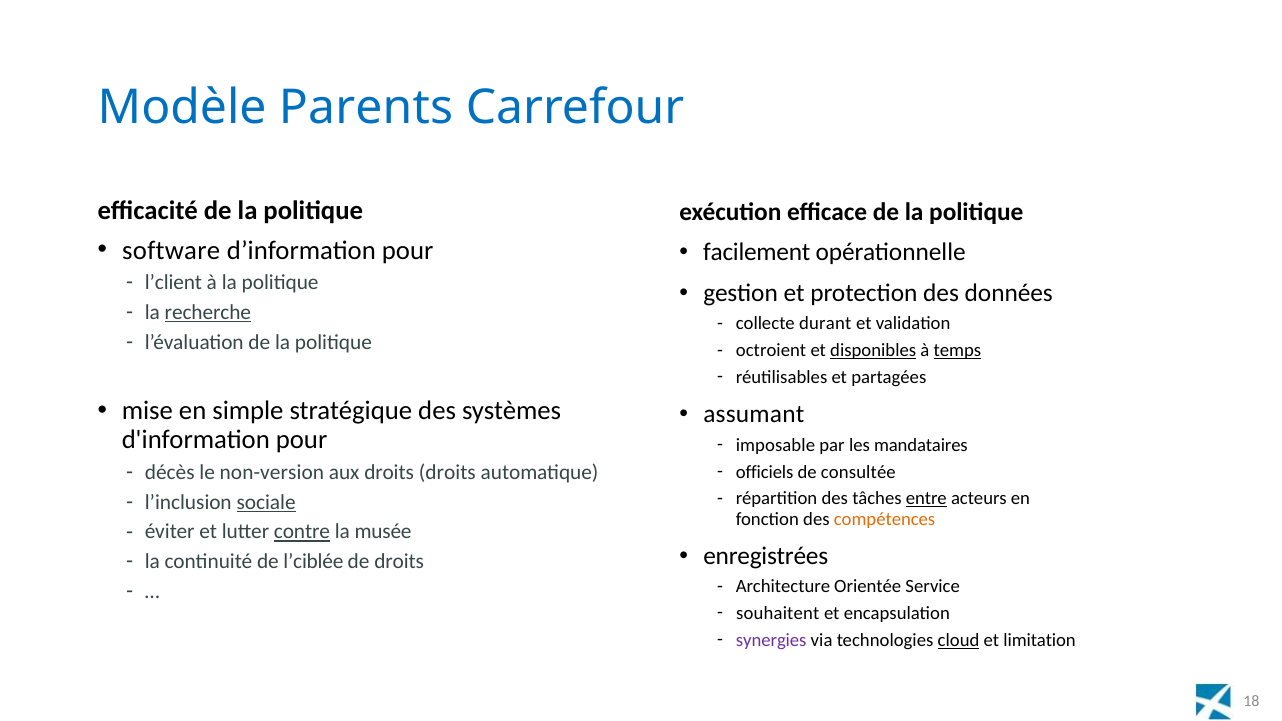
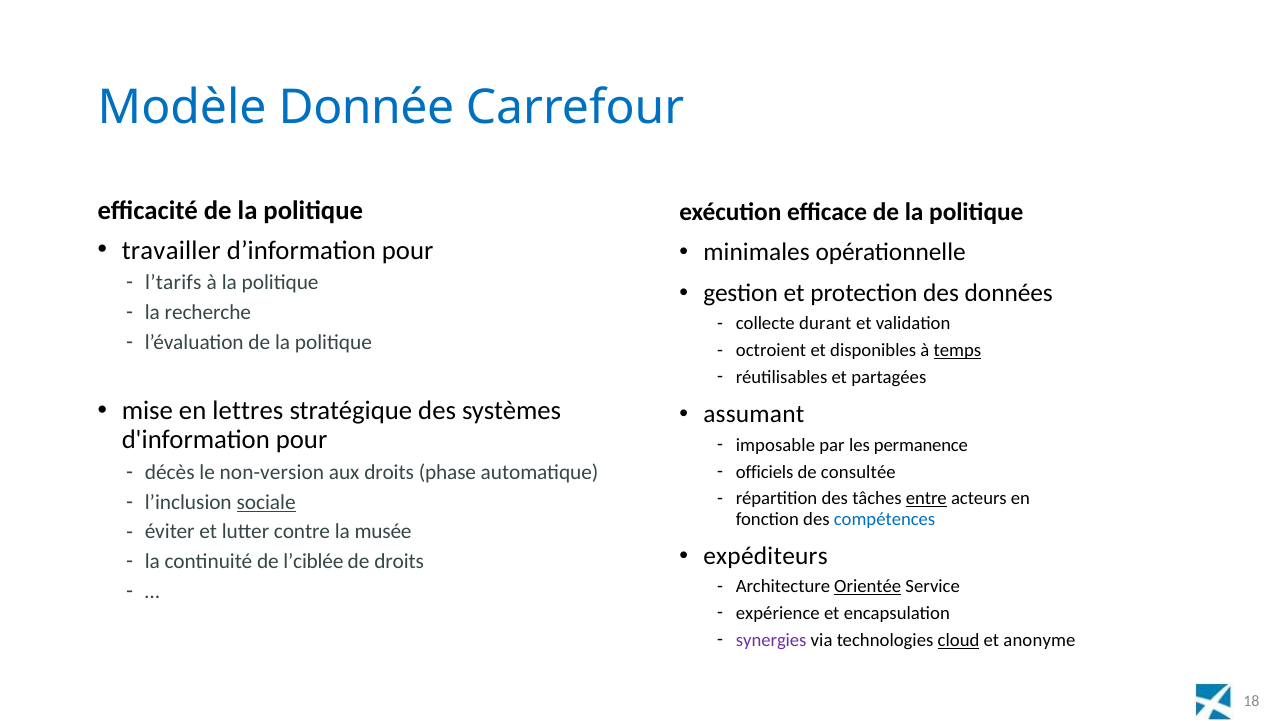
Parents: Parents -> Donnée (366, 108)
software: software -> travailler (171, 251)
facilement: facilement -> minimales (757, 252)
l’client: l’client -> l’tarifs (173, 283)
recherche underline: present -> none (208, 312)
disponibles underline: present -> none (873, 351)
simple: simple -> lettres (248, 411)
mandataires: mandataires -> permanence (921, 445)
droits droits: droits -> phase (447, 473)
compétences colour: orange -> blue (885, 519)
contre underline: present -> none (302, 532)
enregistrées: enregistrées -> expéditeurs (766, 556)
Orientée underline: none -> present (868, 587)
souhaitent: souhaitent -> expérience (778, 614)
limitation: limitation -> anonyme (1039, 640)
